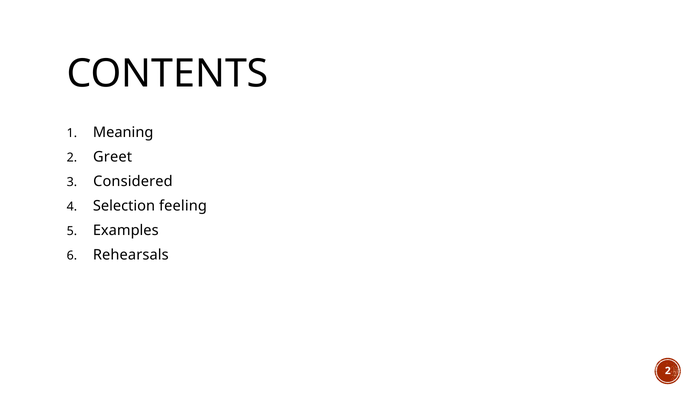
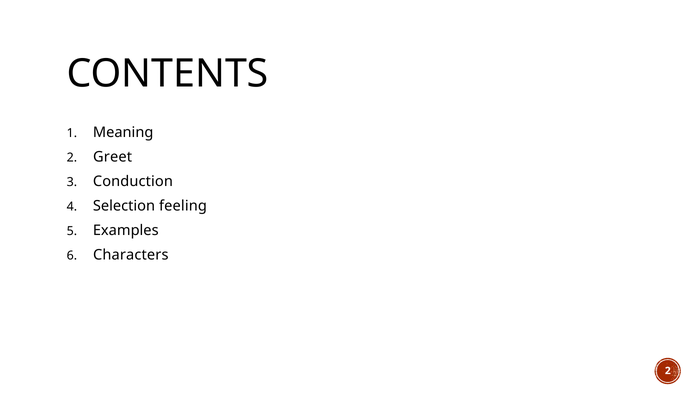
Considered: Considered -> Conduction (133, 181)
Rehearsals: Rehearsals -> Characters (131, 255)
